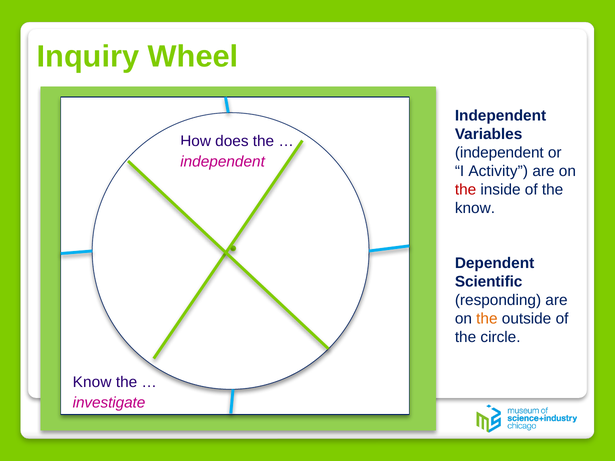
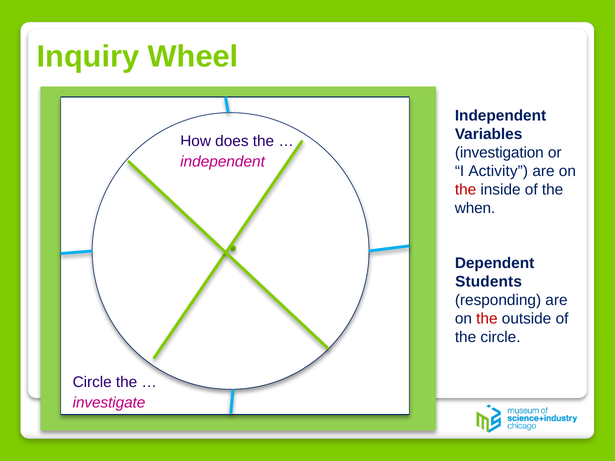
independent: independent -> investigation (499, 153)
know: know -> when (475, 208)
Scientific: Scientific -> Students (489, 282)
the colour: orange -> red (487, 319)
Know: Know -> Circle (92, 382)
